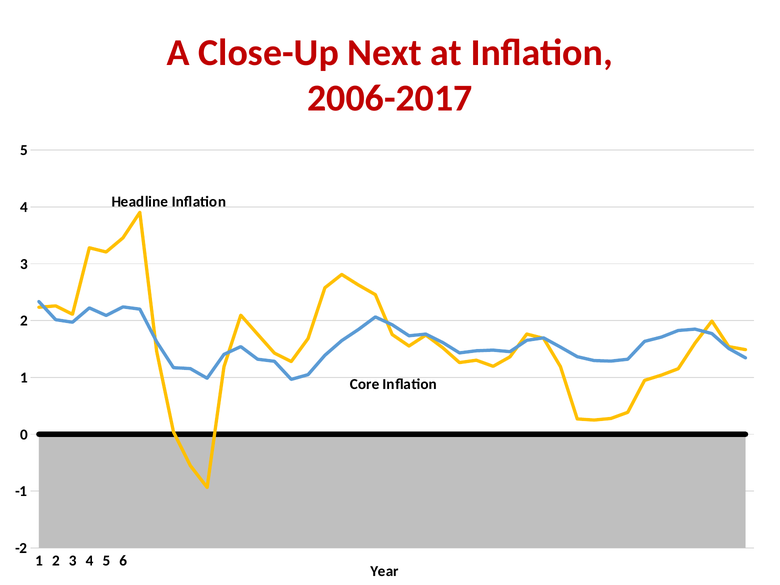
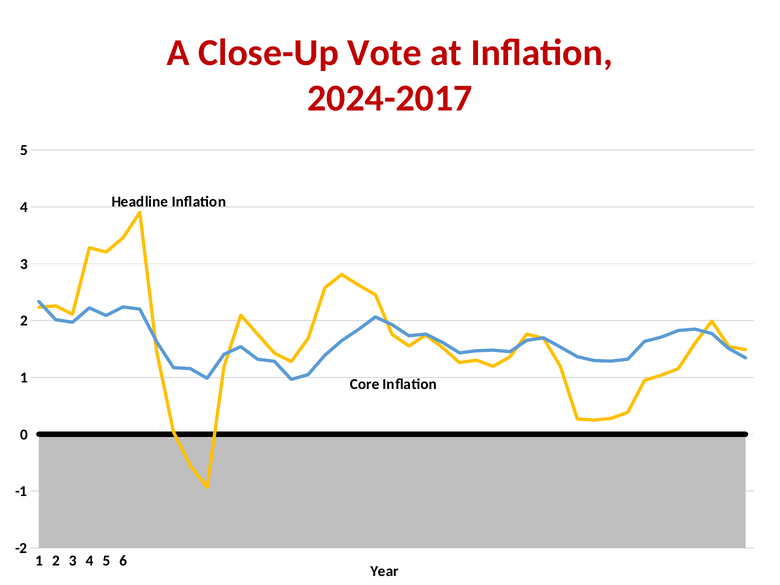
Next: Next -> Vote (385, 53)
2006-2017: 2006-2017 -> 2024-2017 (390, 98)
